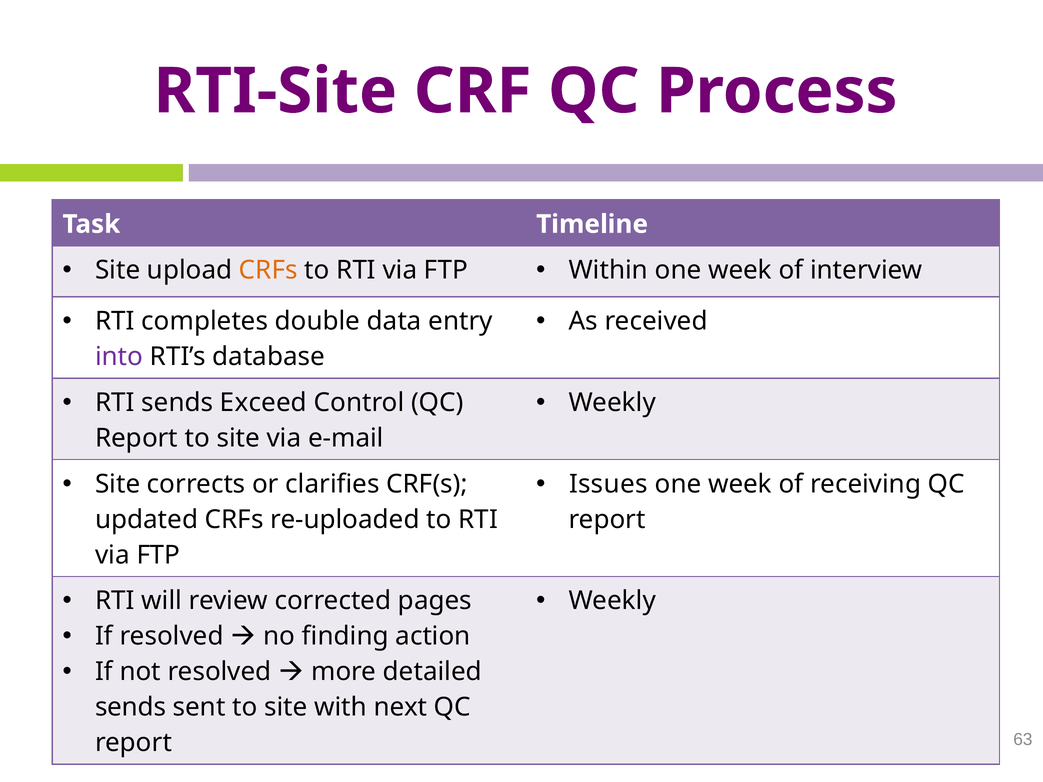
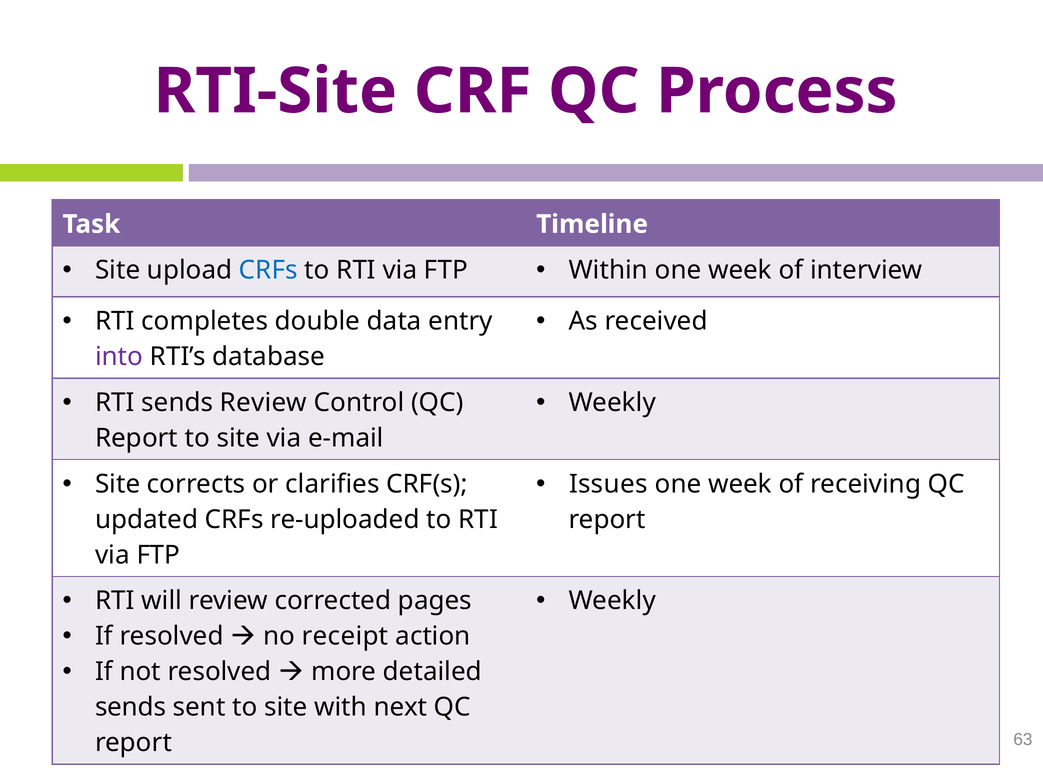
CRFs colour: orange -> blue (268, 270)
sends Exceed: Exceed -> Review (263, 403)
finding: finding -> receipt (345, 637)
